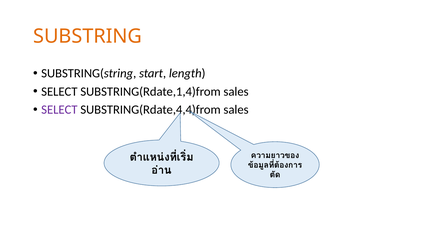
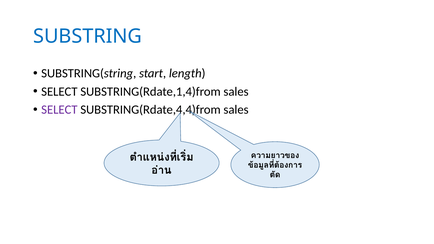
SUBSTRING colour: orange -> blue (88, 36)
